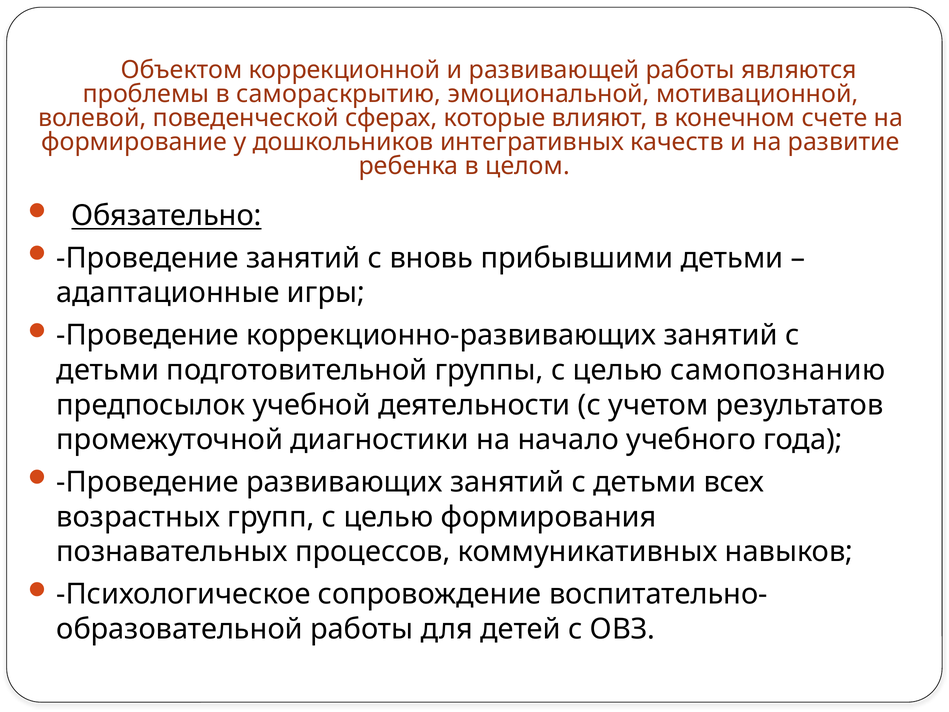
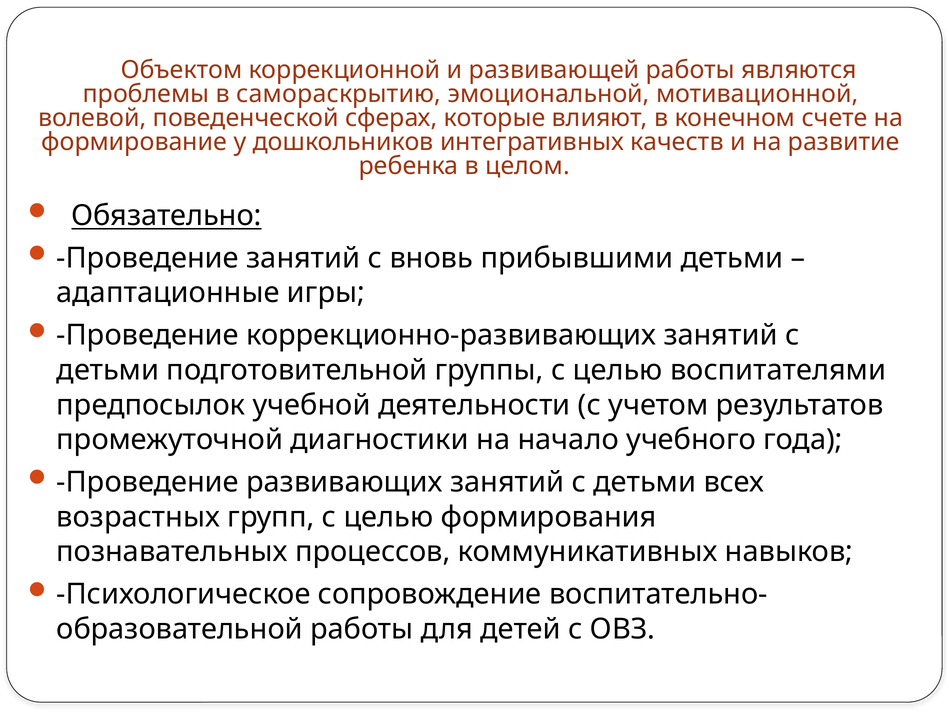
самопознанию: самопознанию -> воспитателями (778, 370)
